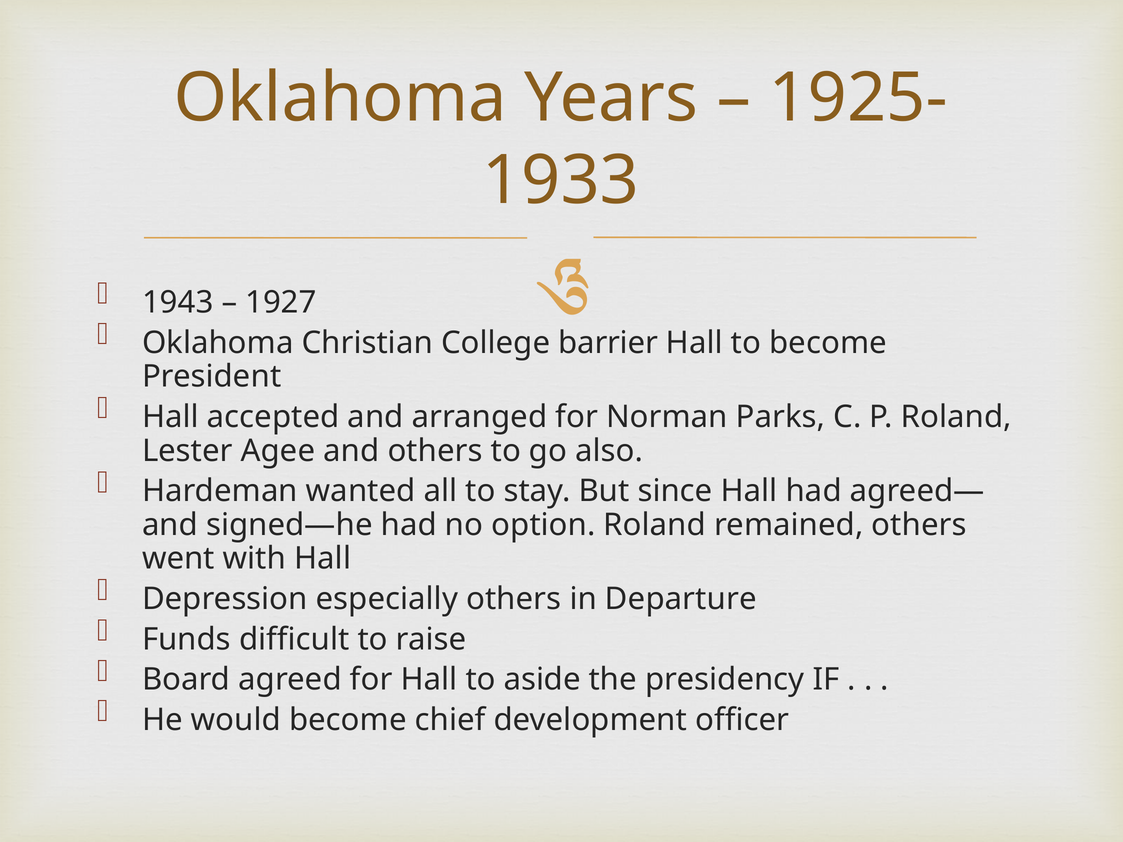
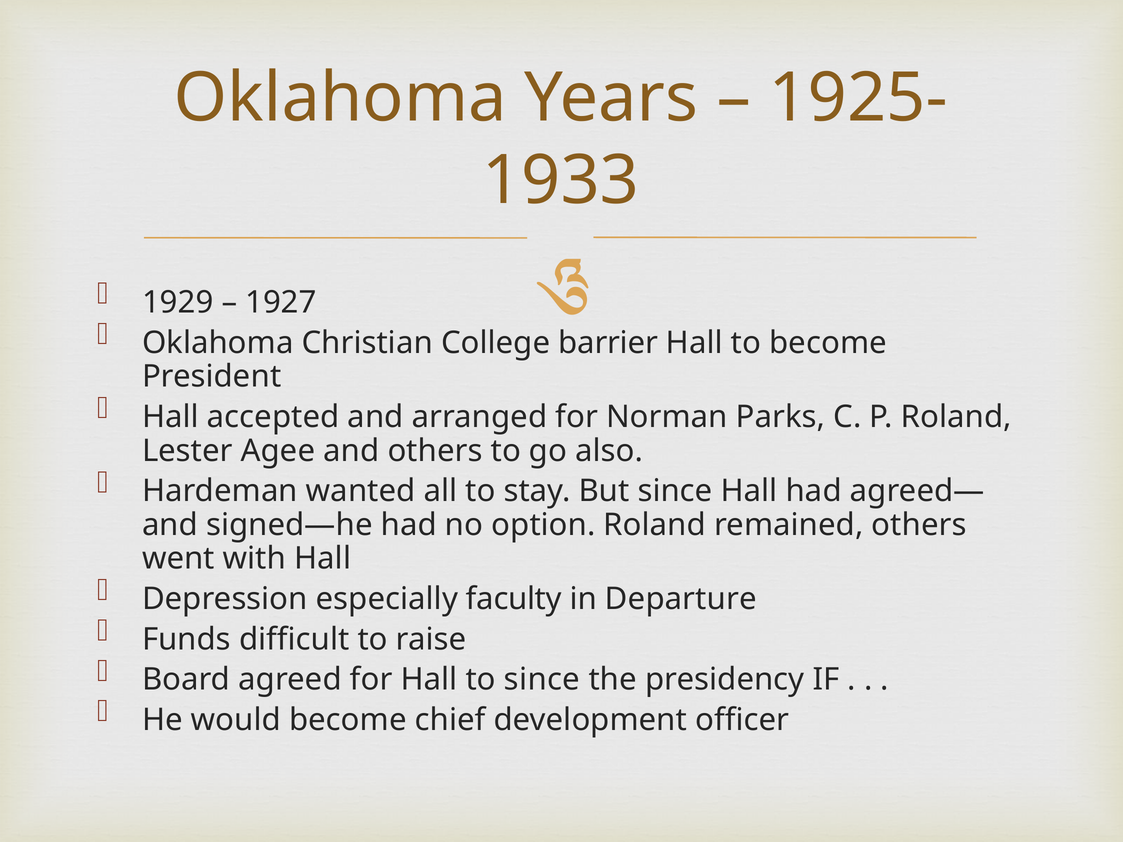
1943: 1943 -> 1929 (178, 303)
especially others: others -> faculty (514, 599)
to aside: aside -> since (542, 680)
